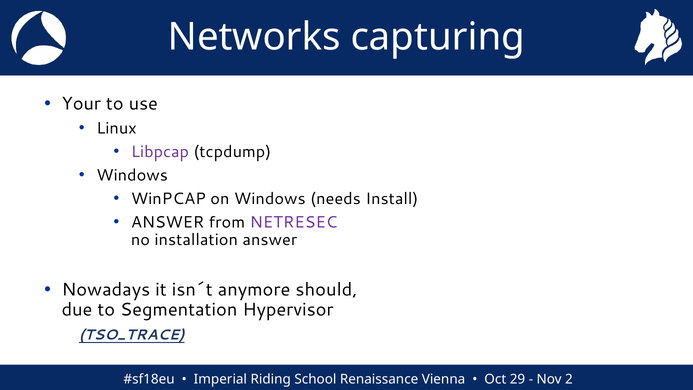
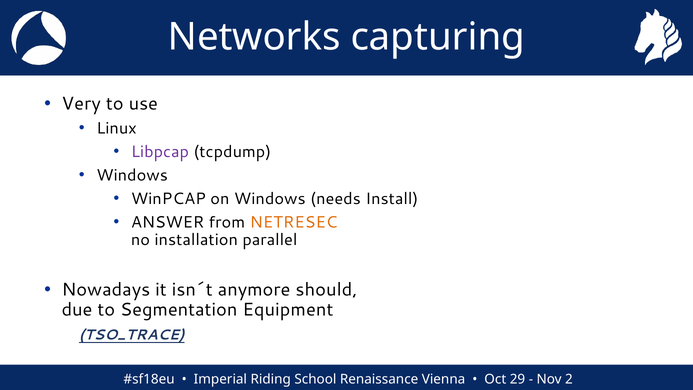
Your: Your -> Very (81, 104)
NETRESEC colour: purple -> orange (294, 222)
installation answer: answer -> parallel (270, 240)
Hypervisor: Hypervisor -> Equipment (288, 310)
